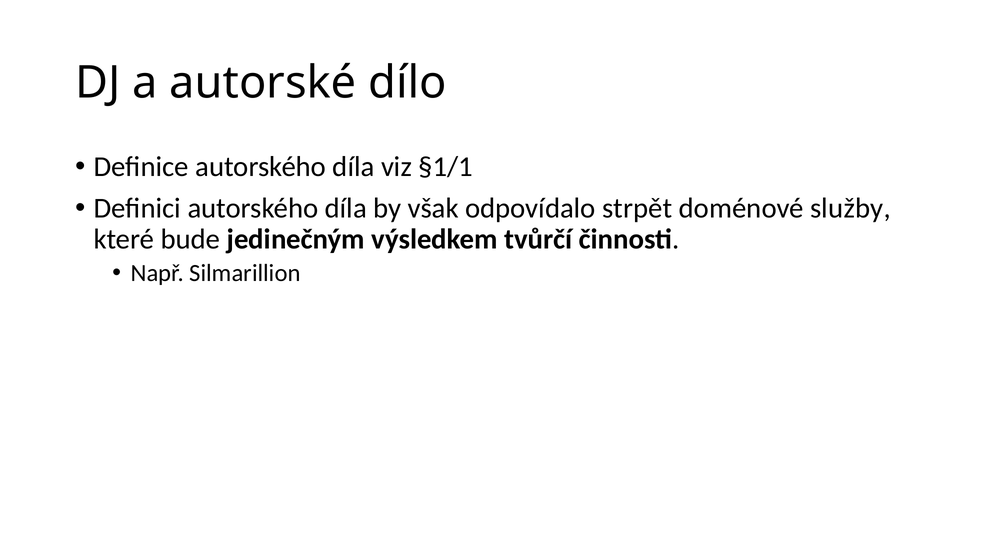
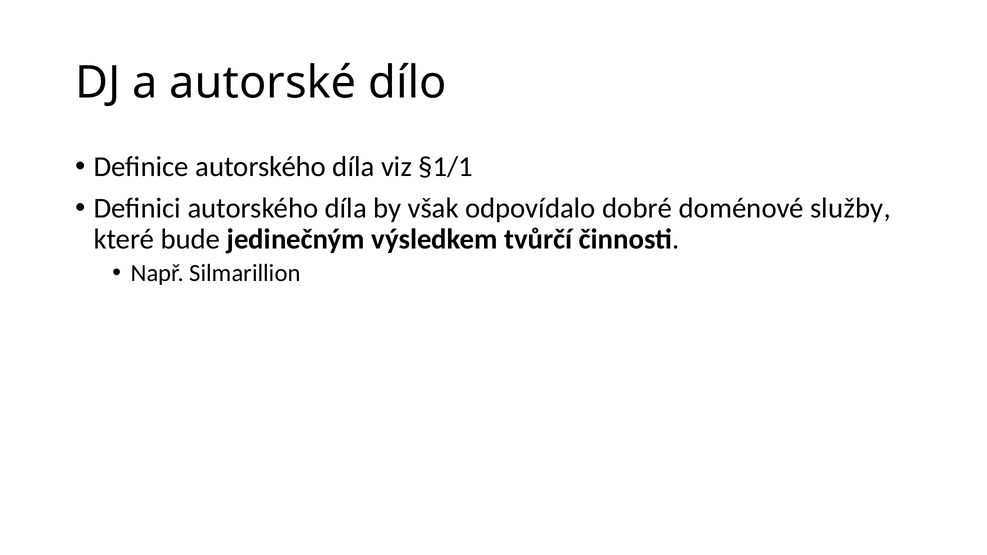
strpět: strpět -> dobré (637, 208)
